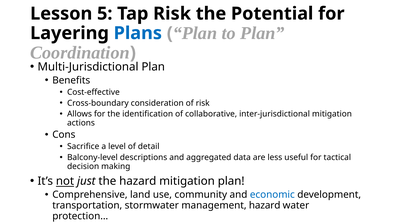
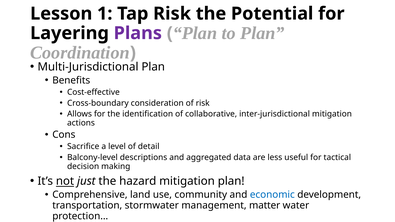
5: 5 -> 1 (105, 14)
Plans colour: blue -> purple (138, 33)
management hazard: hazard -> matter (265, 206)
